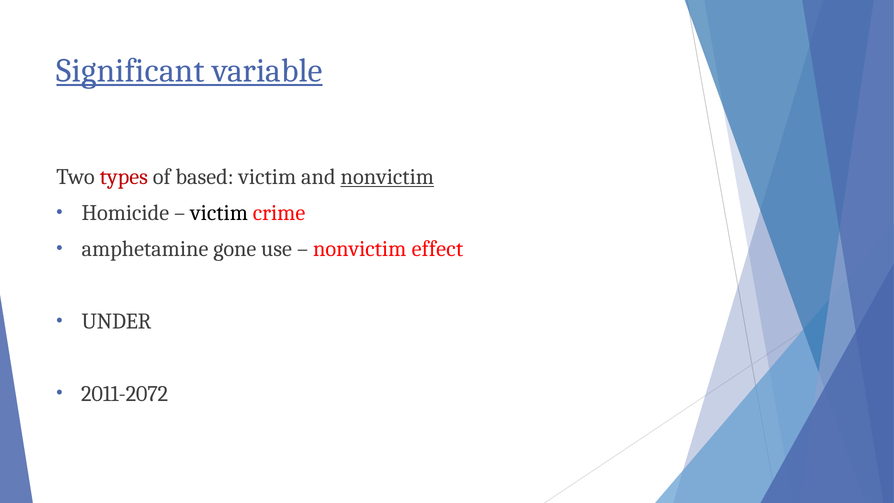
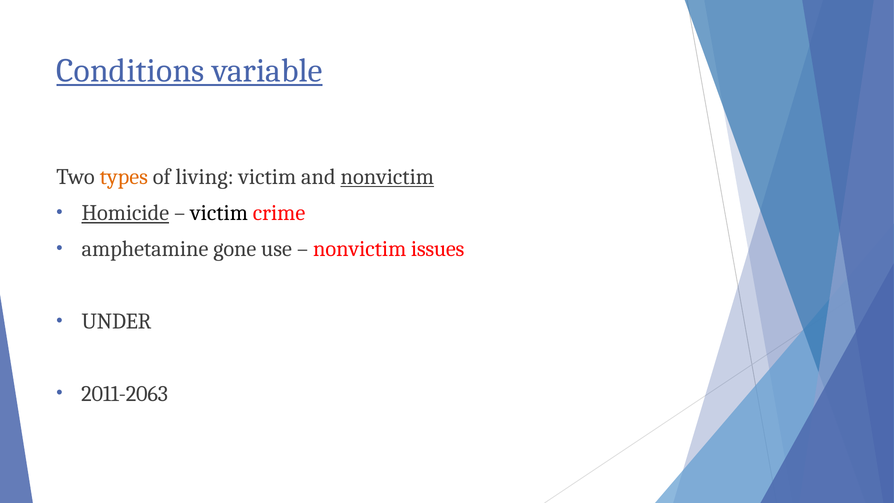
Significant: Significant -> Conditions (130, 71)
types colour: red -> orange (124, 177)
based: based -> living (205, 177)
Homicide underline: none -> present (125, 213)
effect: effect -> issues (438, 249)
2011-2072: 2011-2072 -> 2011-2063 (125, 394)
